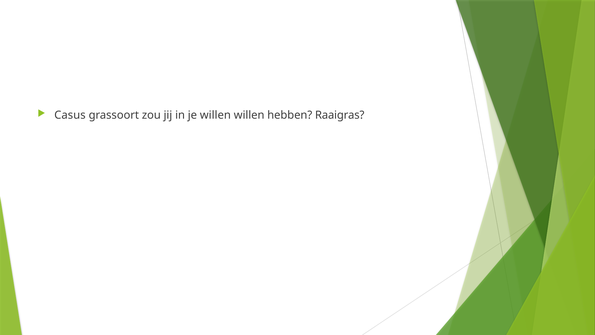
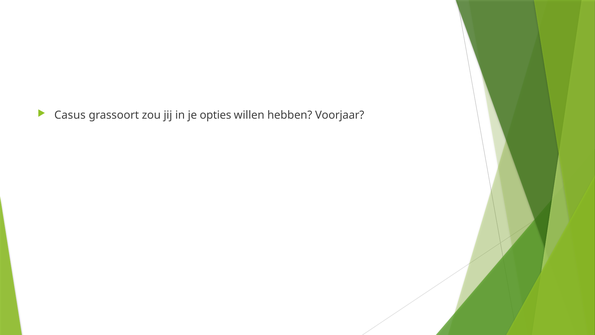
je willen: willen -> opties (215, 115)
Raaigras: Raaigras -> Voorjaar (340, 115)
